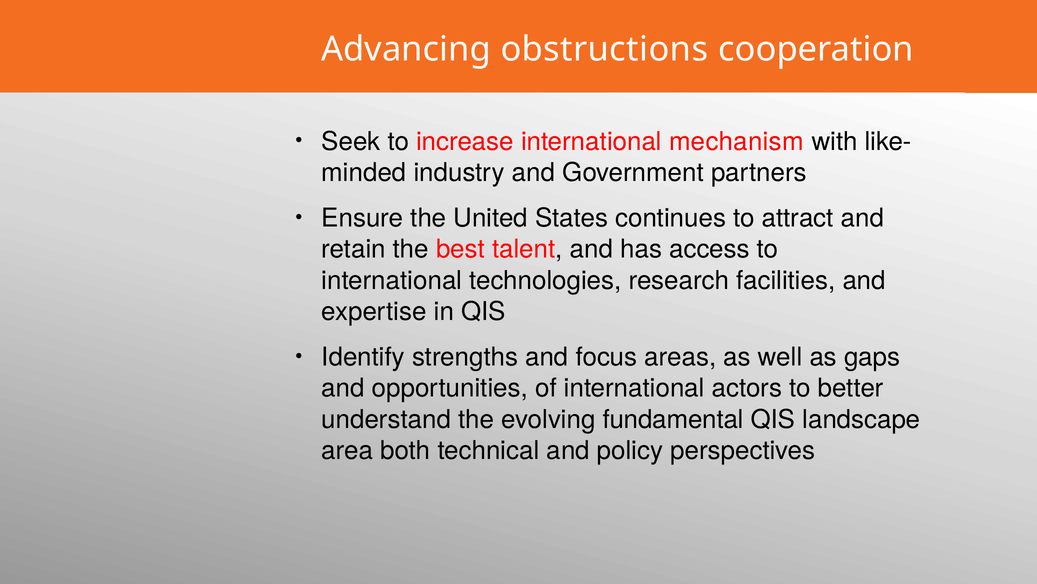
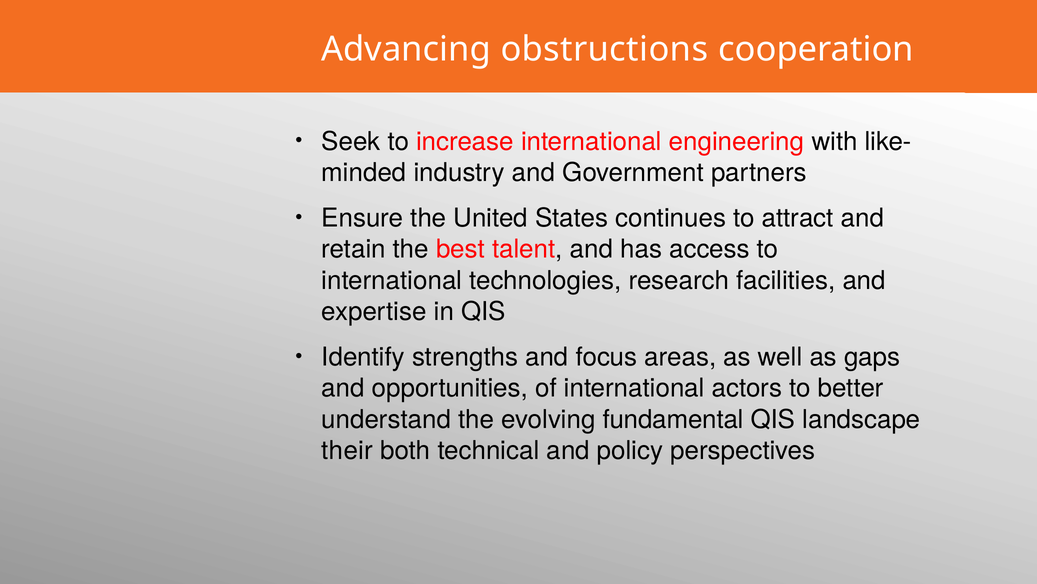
mechanism: mechanism -> engineering (736, 141)
area: area -> their (347, 450)
